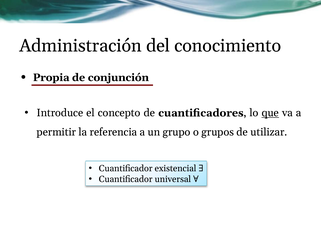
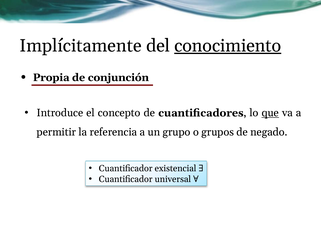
Administración: Administración -> Implícitamente (80, 46)
conocimiento underline: none -> present (228, 46)
utilizar: utilizar -> negado (269, 132)
